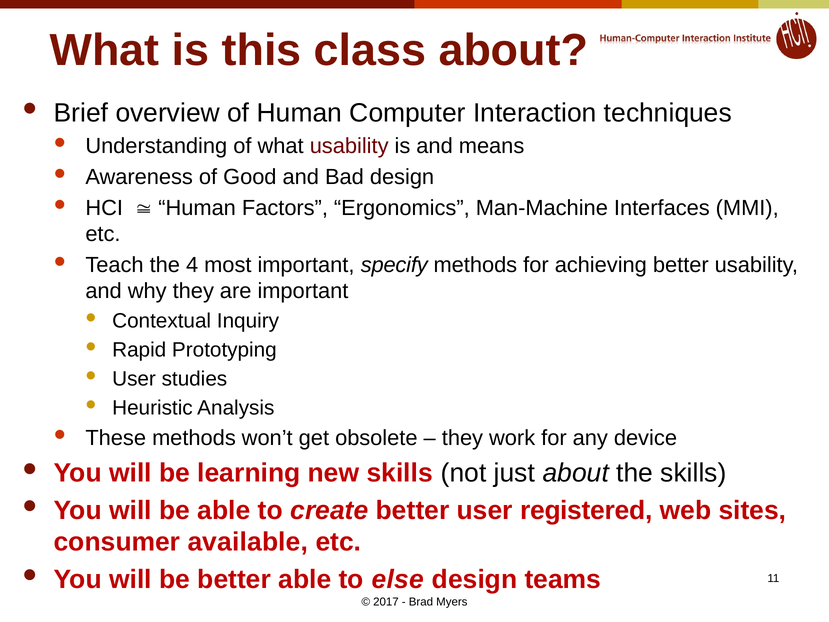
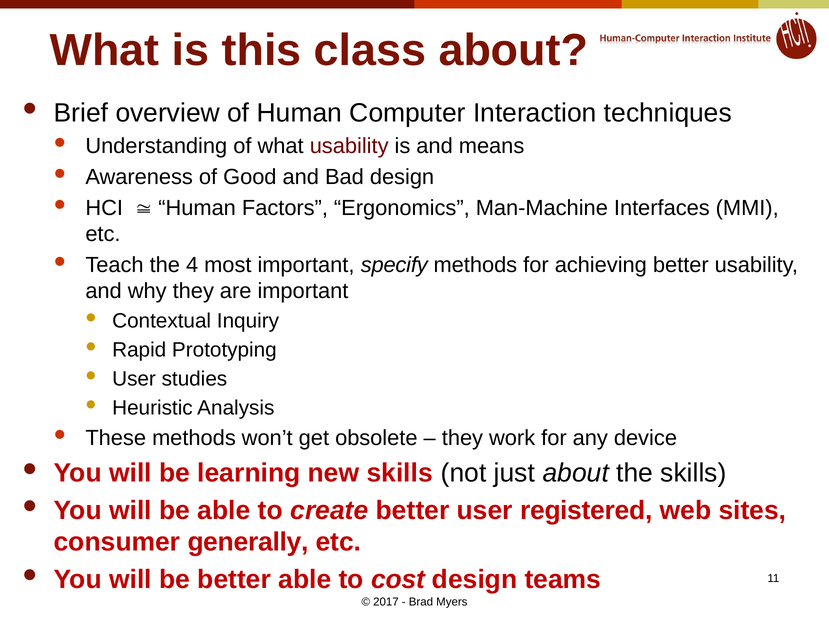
available: available -> generally (248, 542)
else: else -> cost (398, 579)
